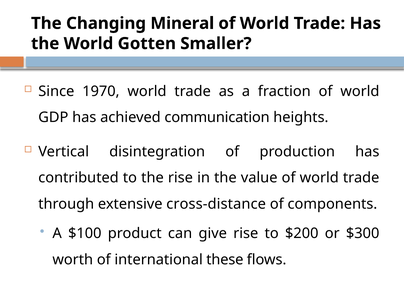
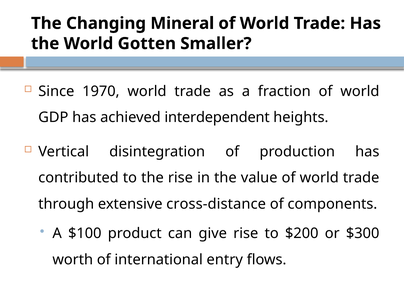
communication: communication -> interdependent (217, 117)
these: these -> entry (225, 260)
